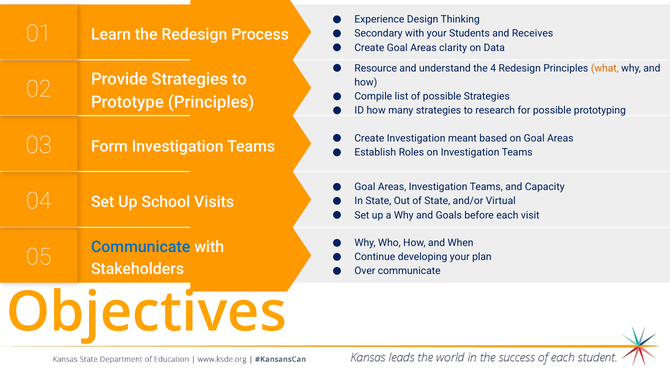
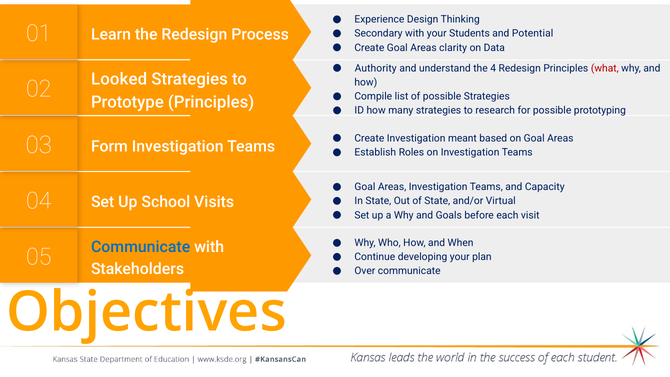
Receives: Receives -> Potential (533, 33)
Resource: Resource -> Authority (376, 68)
what colour: orange -> red (605, 68)
Provide: Provide -> Looked (119, 79)
